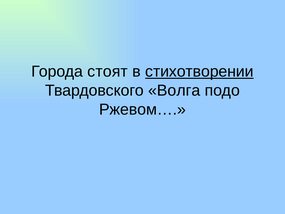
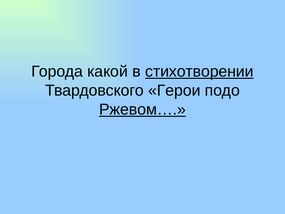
стоят: стоят -> какой (108, 71)
Волга: Волга -> Герои (174, 90)
Ржевом… underline: none -> present (142, 109)
